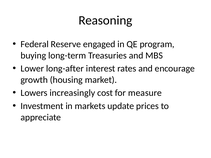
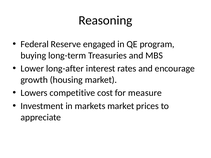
increasingly: increasingly -> competitive (72, 93)
markets update: update -> market (121, 106)
